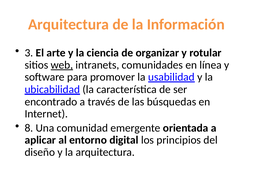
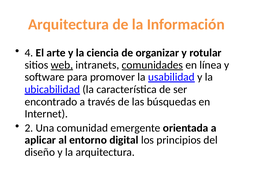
3: 3 -> 4 (29, 53)
comunidades underline: none -> present (152, 65)
8: 8 -> 2 (29, 128)
